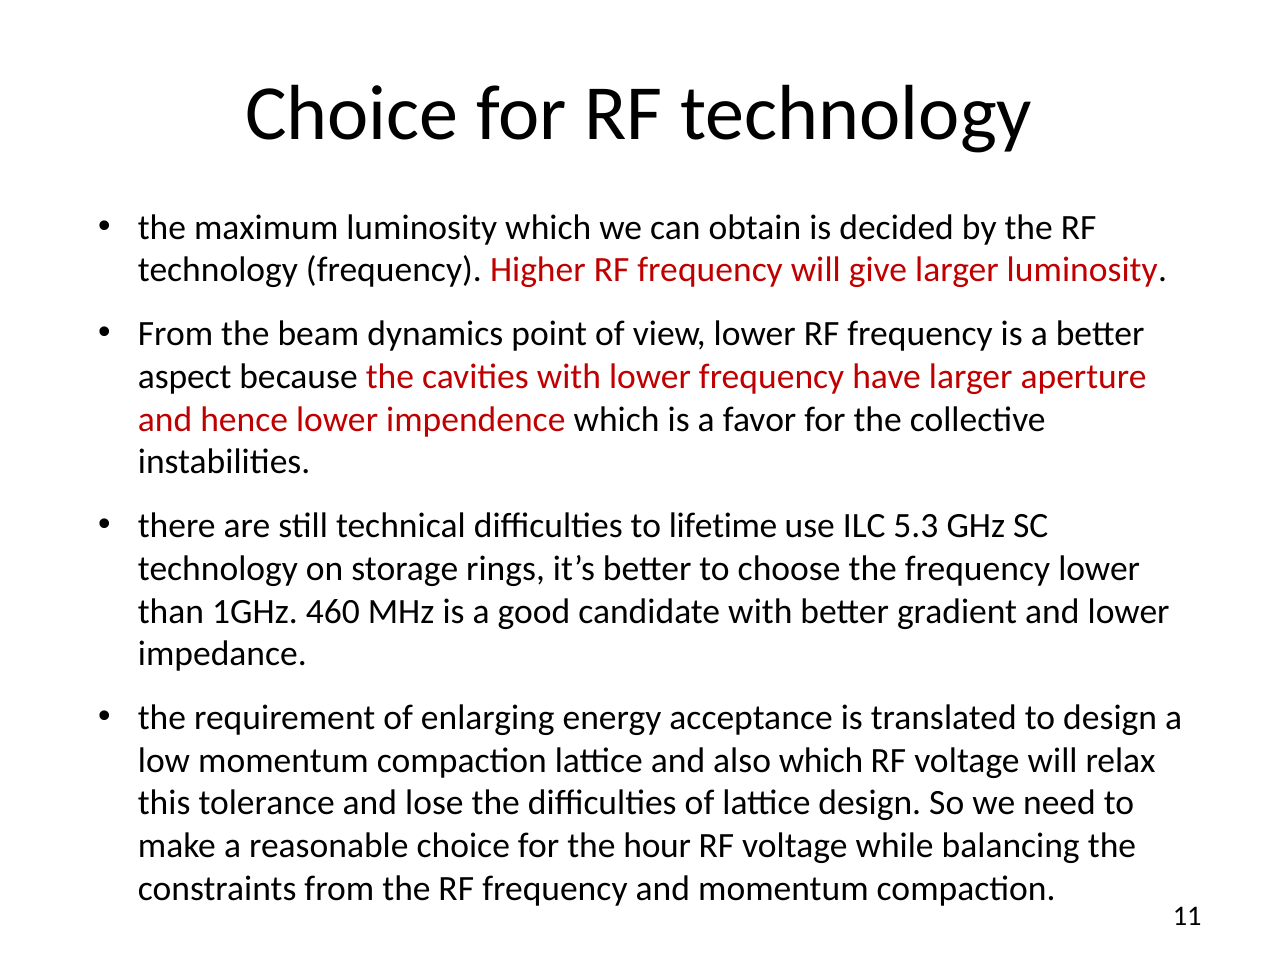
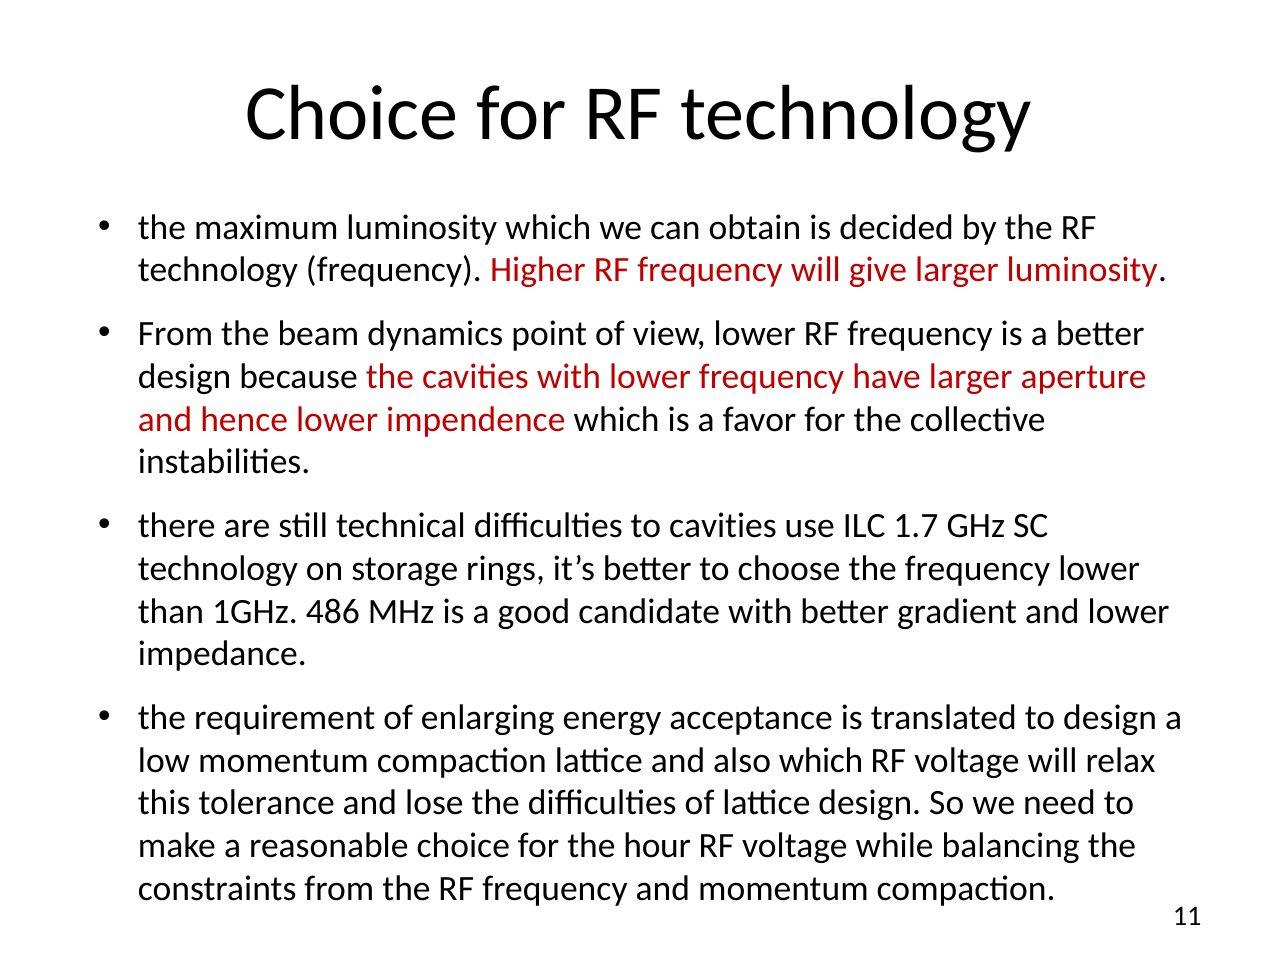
aspect: aspect -> design (185, 377)
to lifetime: lifetime -> cavities (723, 526)
5.3: 5.3 -> 1.7 (916, 526)
460: 460 -> 486 (333, 611)
